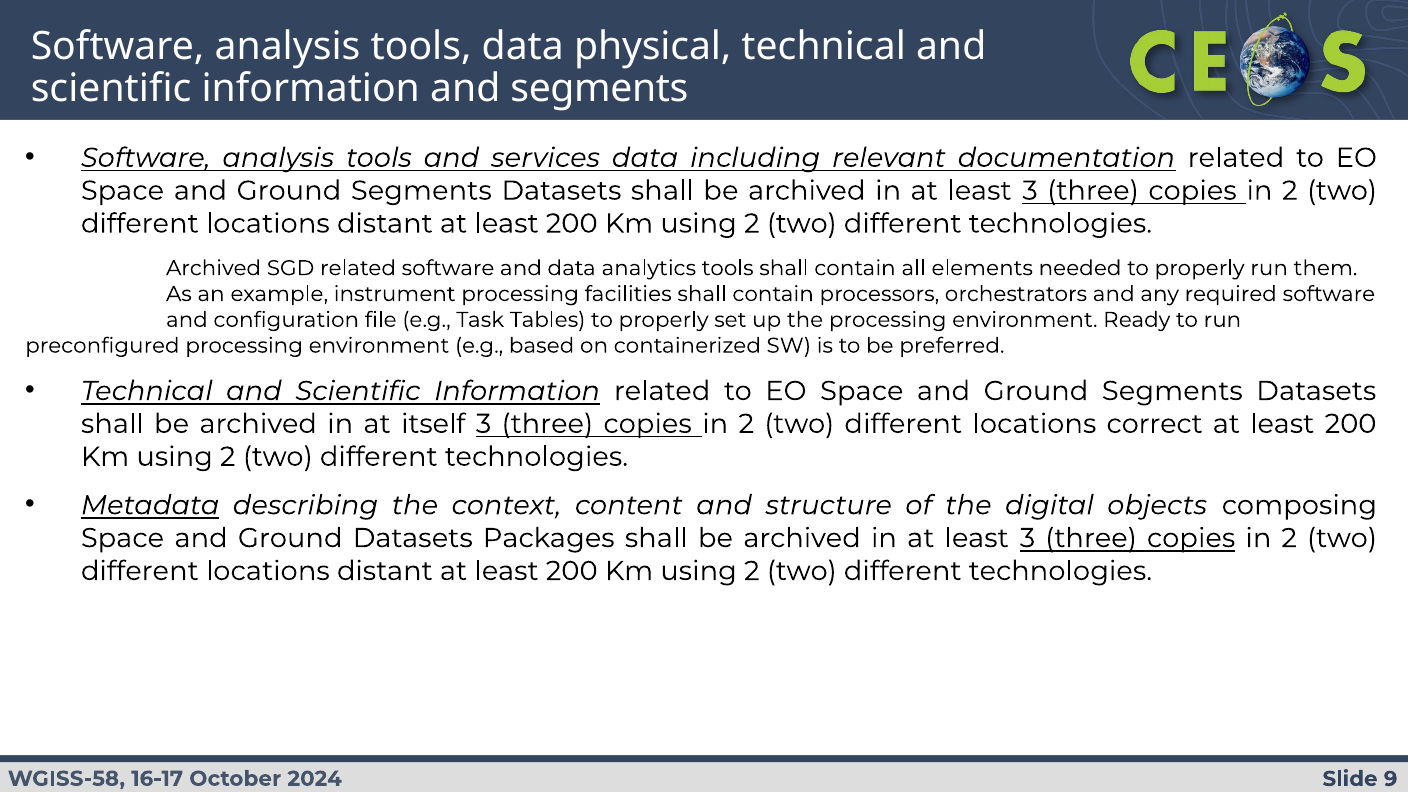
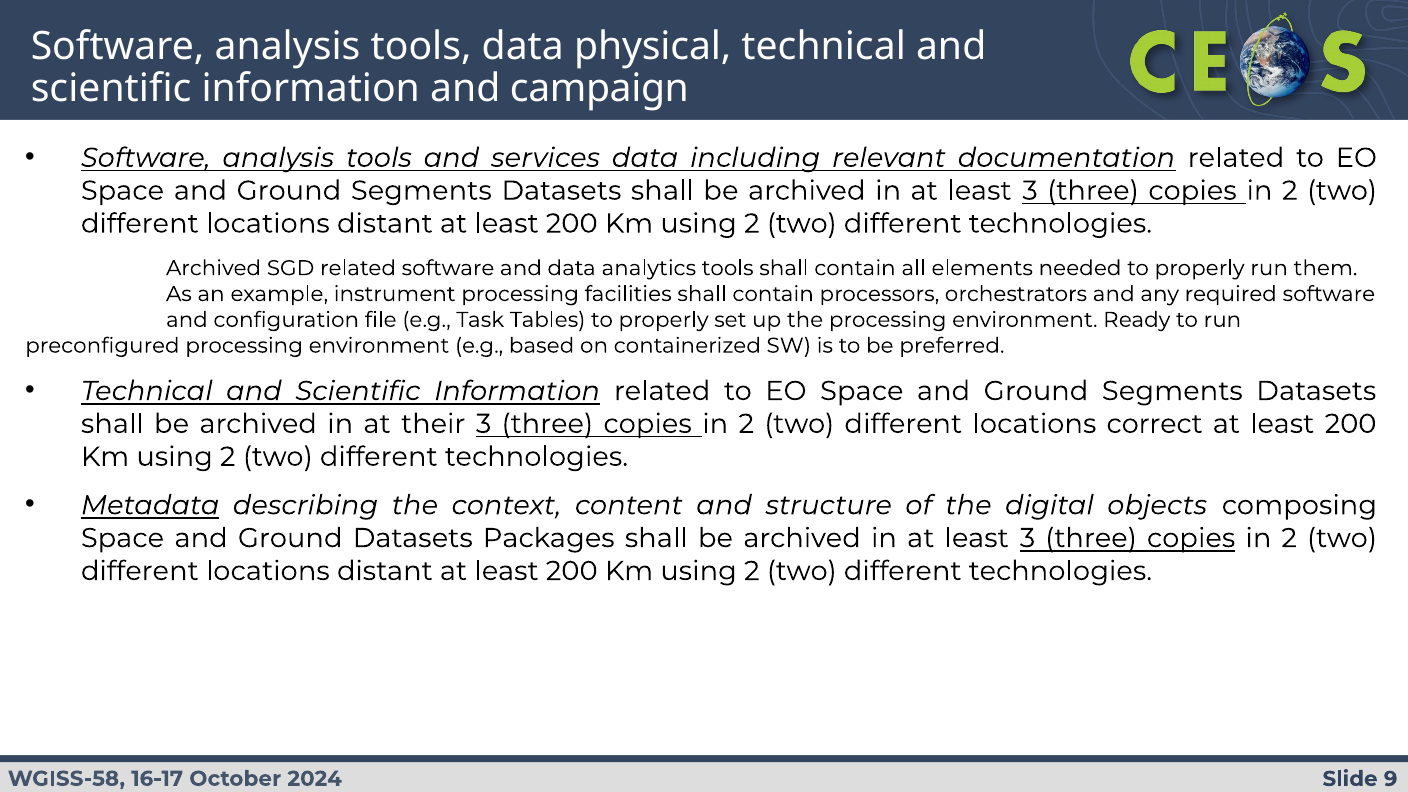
and segments: segments -> campaign (599, 89)
itself: itself -> their (433, 424)
